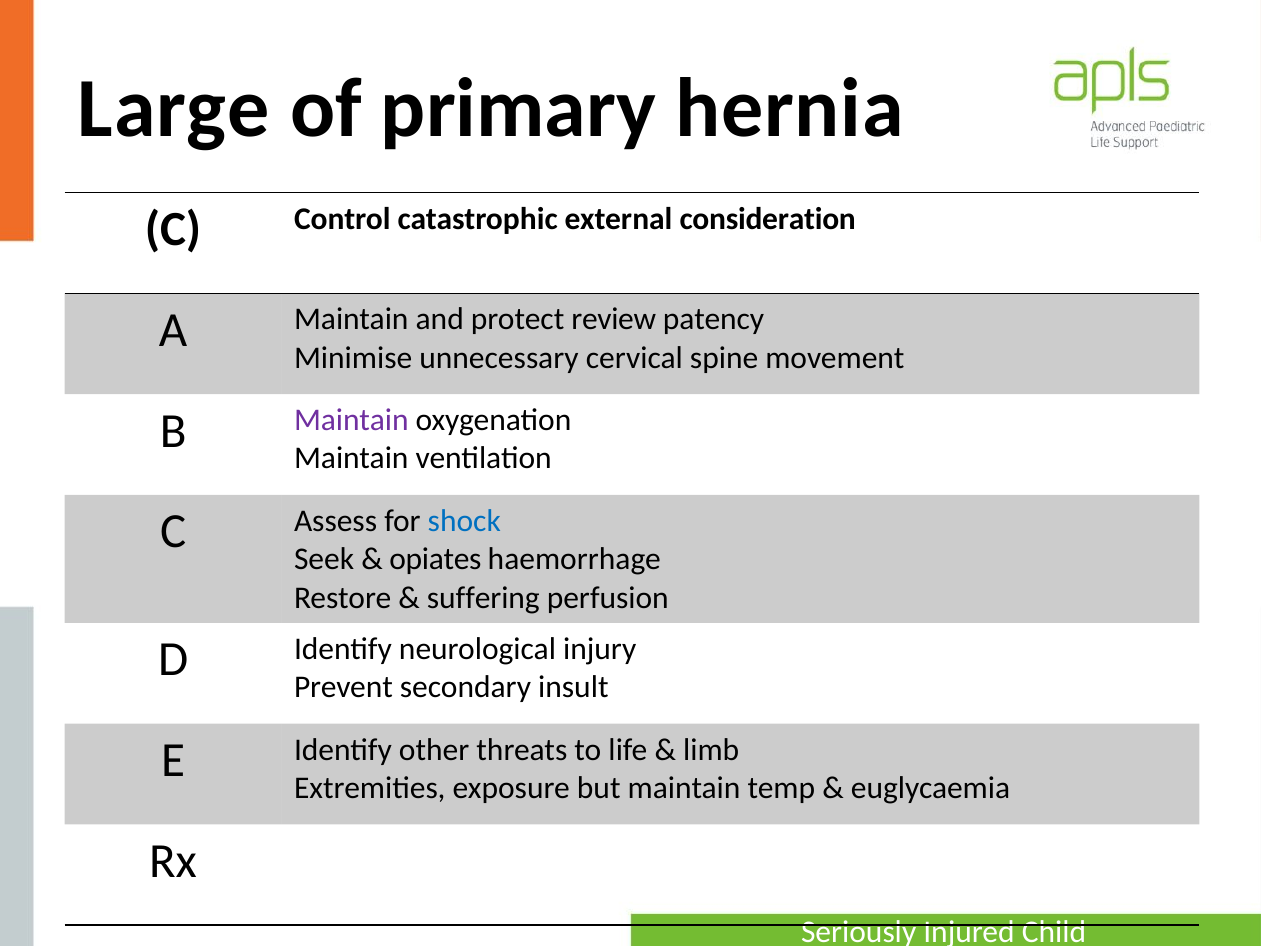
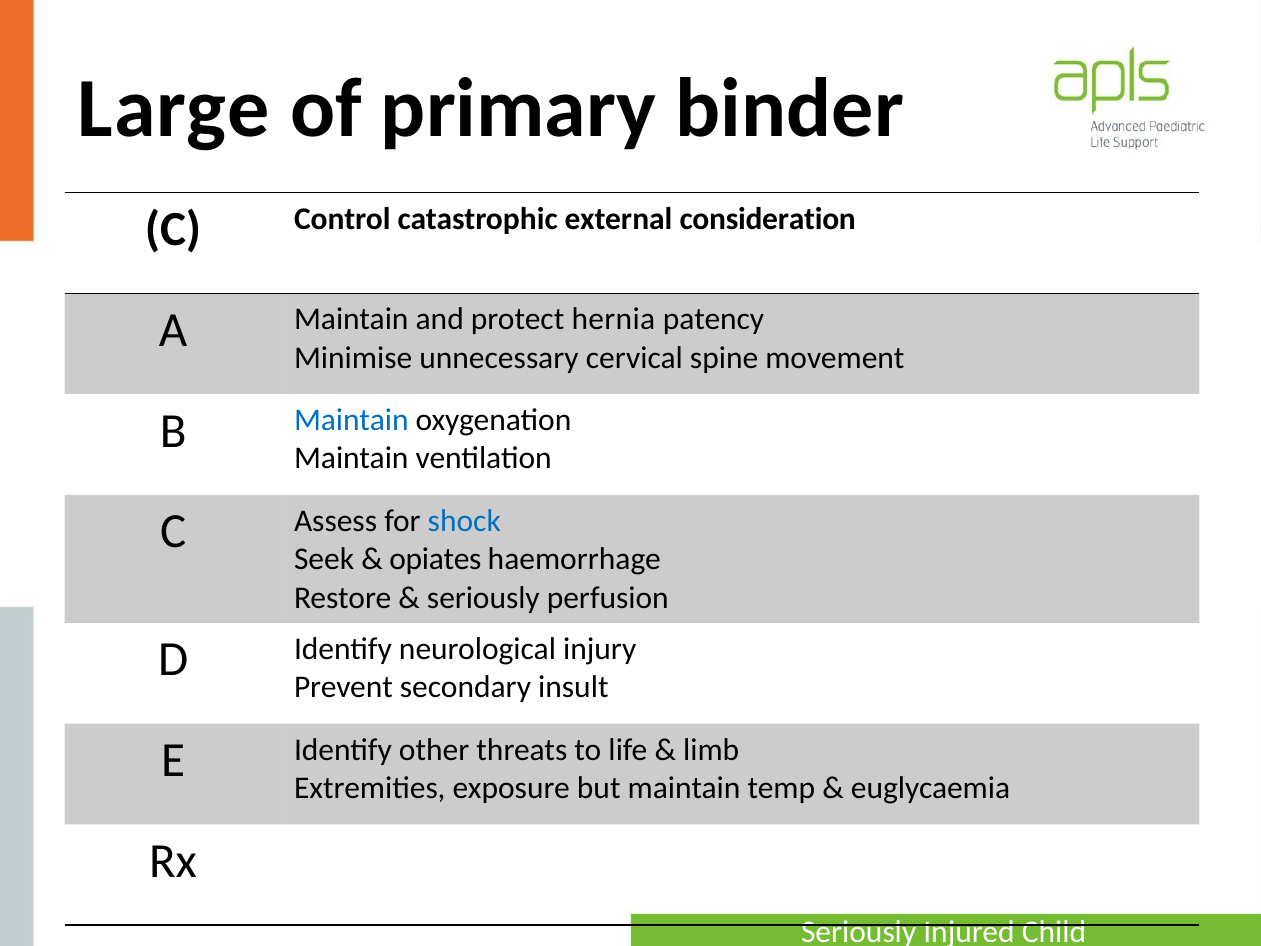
hernia: hernia -> binder (790, 109)
review: review -> hernia (613, 319)
Maintain colour: purple -> blue (351, 420)
suffering: suffering -> seriously (483, 598)
